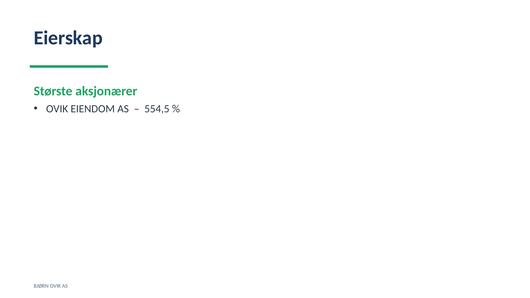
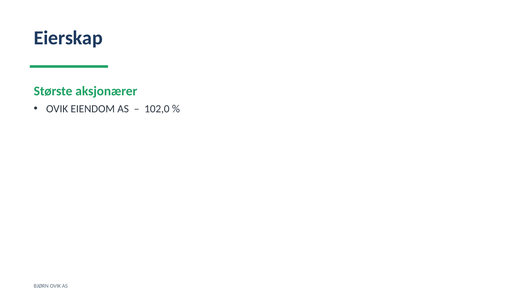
554,5: 554,5 -> 102,0 (157, 109)
